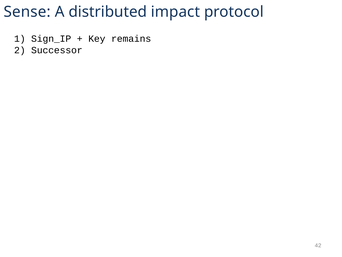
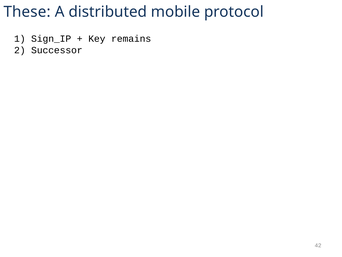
Sense: Sense -> These (27, 12)
impact: impact -> mobile (176, 12)
